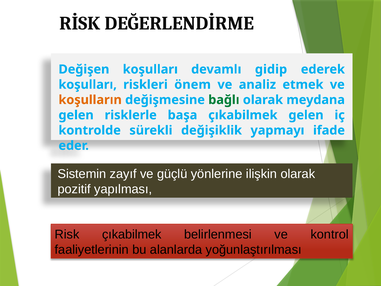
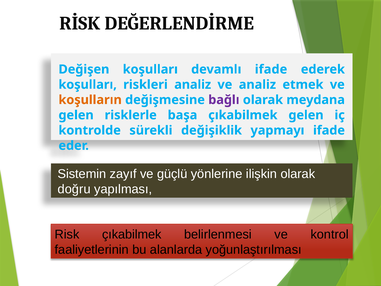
devamlı gidip: gidip -> ifade (271, 69)
riskleri önem: önem -> analiz (193, 85)
bağlı colour: green -> purple (224, 100)
pozitif: pozitif -> doğru (74, 189)
